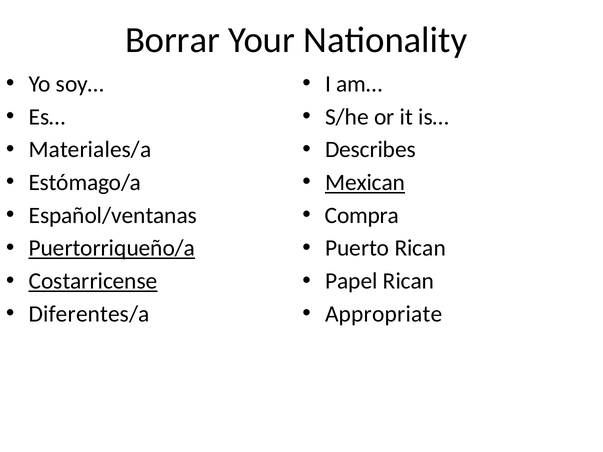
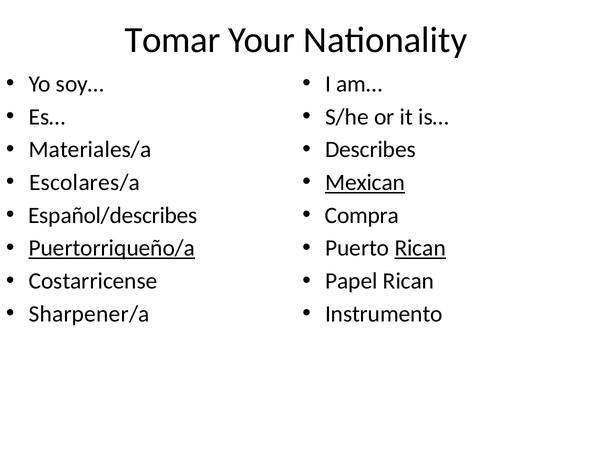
Borrar: Borrar -> Tomar (173, 40)
Estómago/a: Estómago/a -> Escolares/a (85, 183)
Español/ventanas: Español/ventanas -> Español/describes (113, 215)
Rican underline: none -> present (420, 248)
Costarricense underline: present -> none (93, 281)
Diferentes/a: Diferentes/a -> Sharpener/a (89, 314)
Appropriate: Appropriate -> Instrumento (384, 314)
